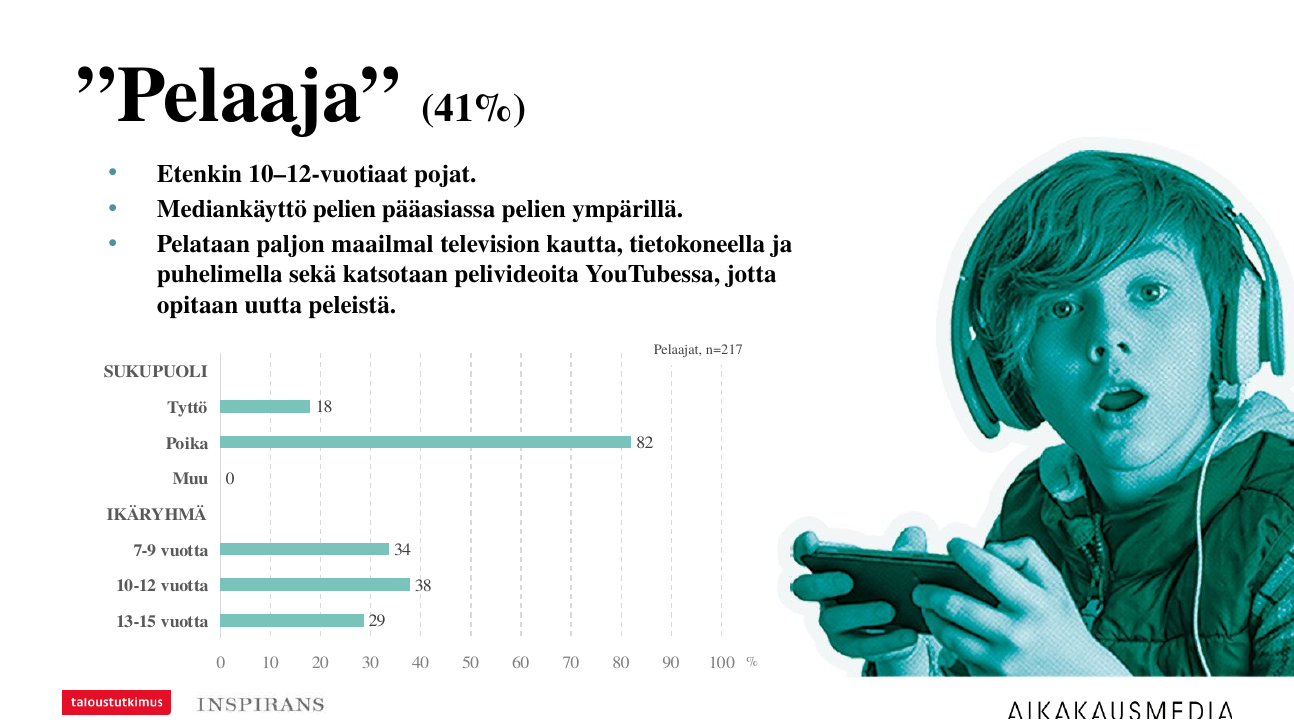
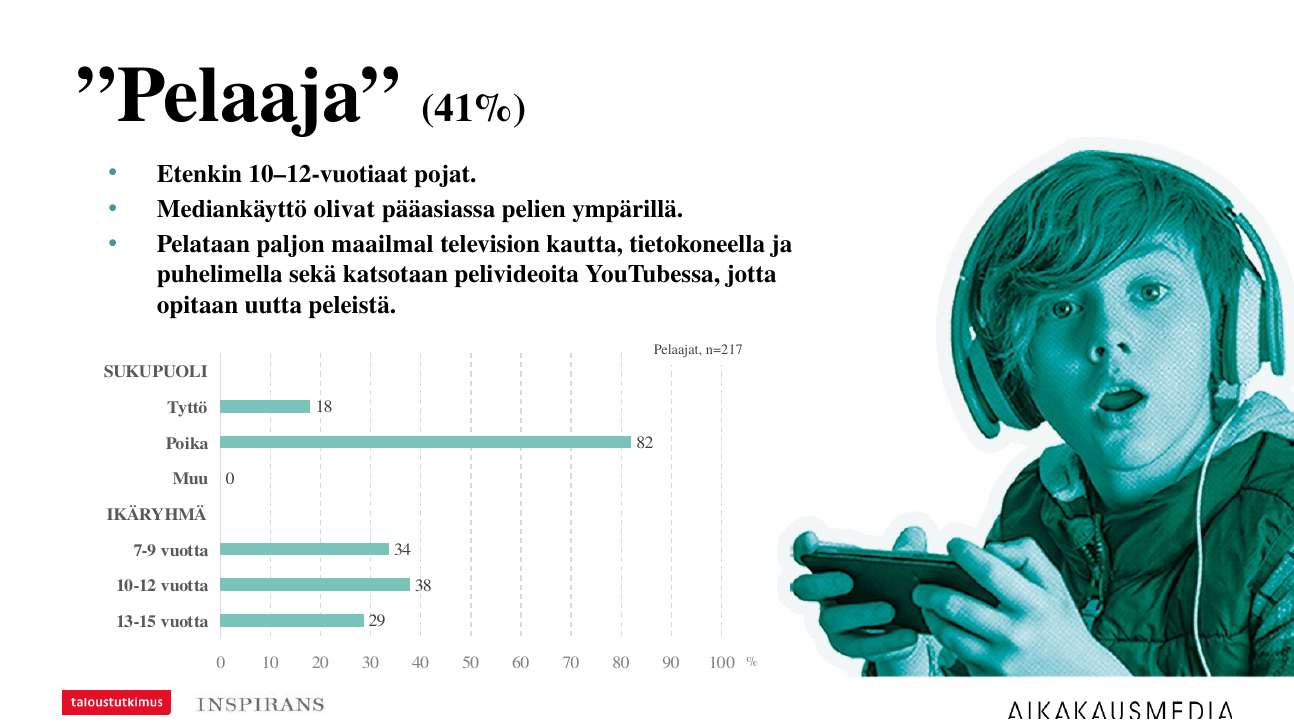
Mediankäyttö pelien: pelien -> olivat (344, 209)
